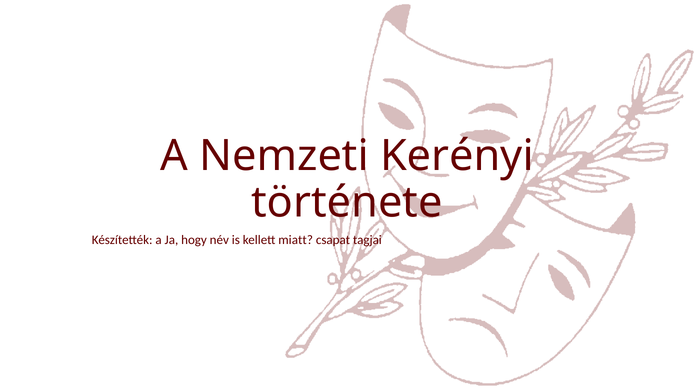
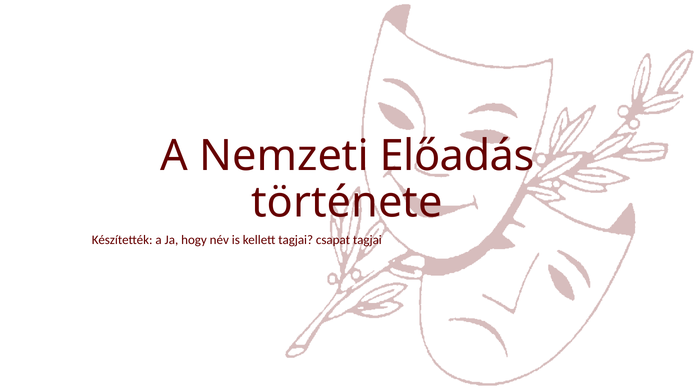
Kerényi: Kerényi -> Előadás (457, 156)
kellett miatt: miatt -> tagjai (296, 240)
